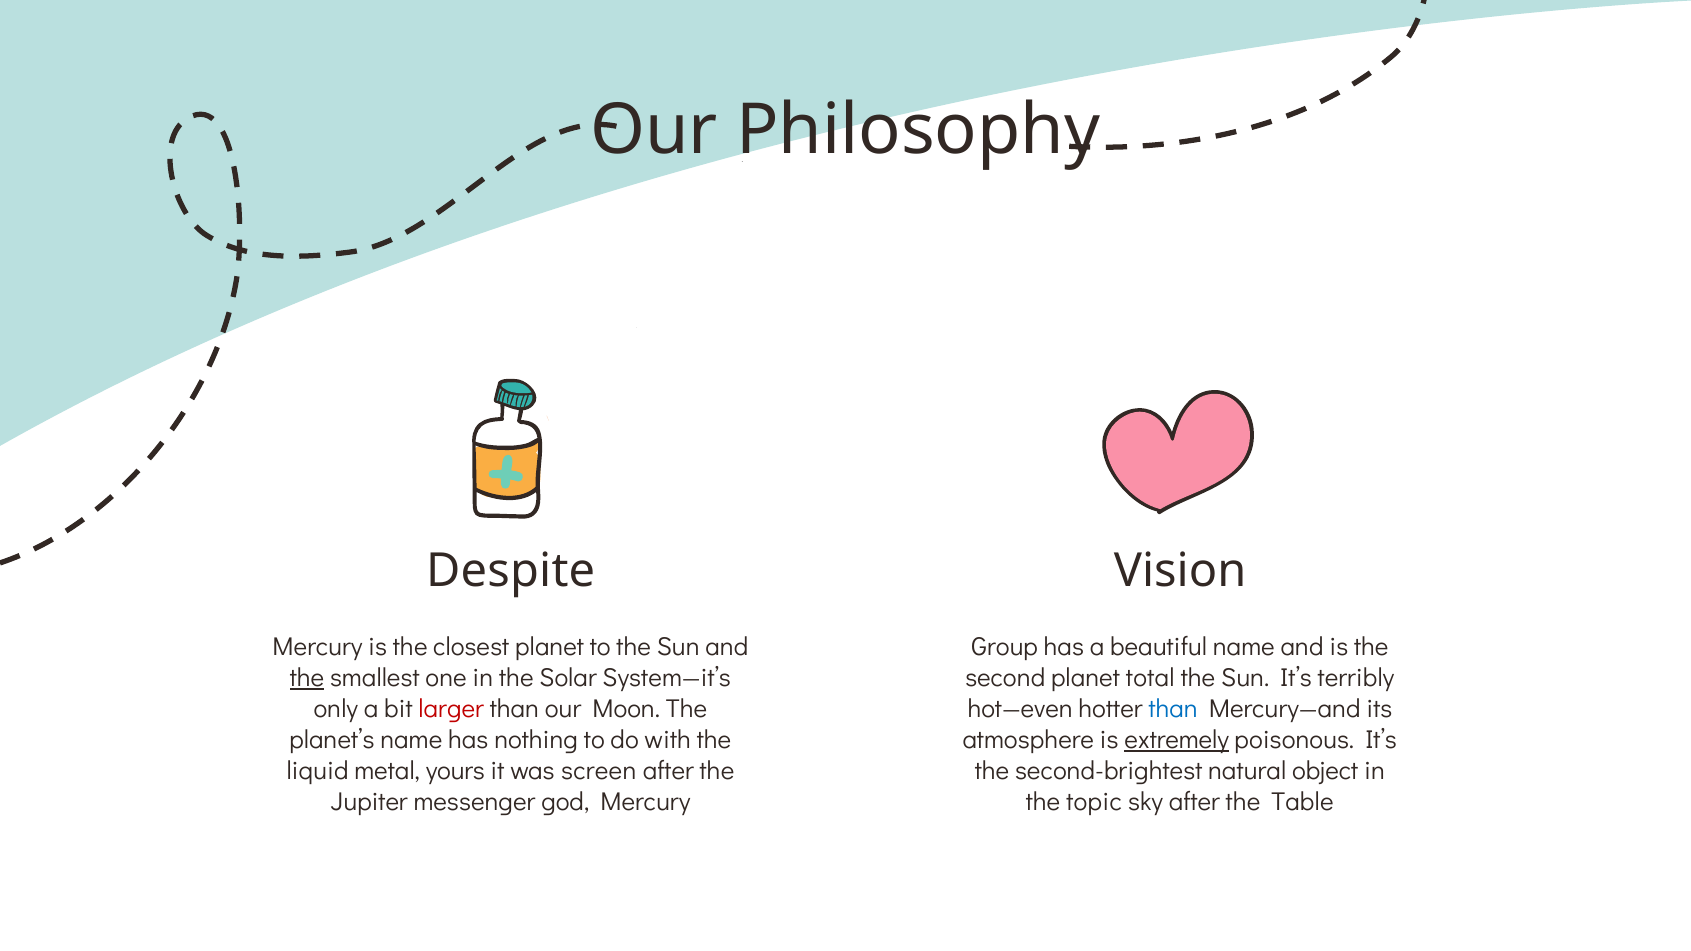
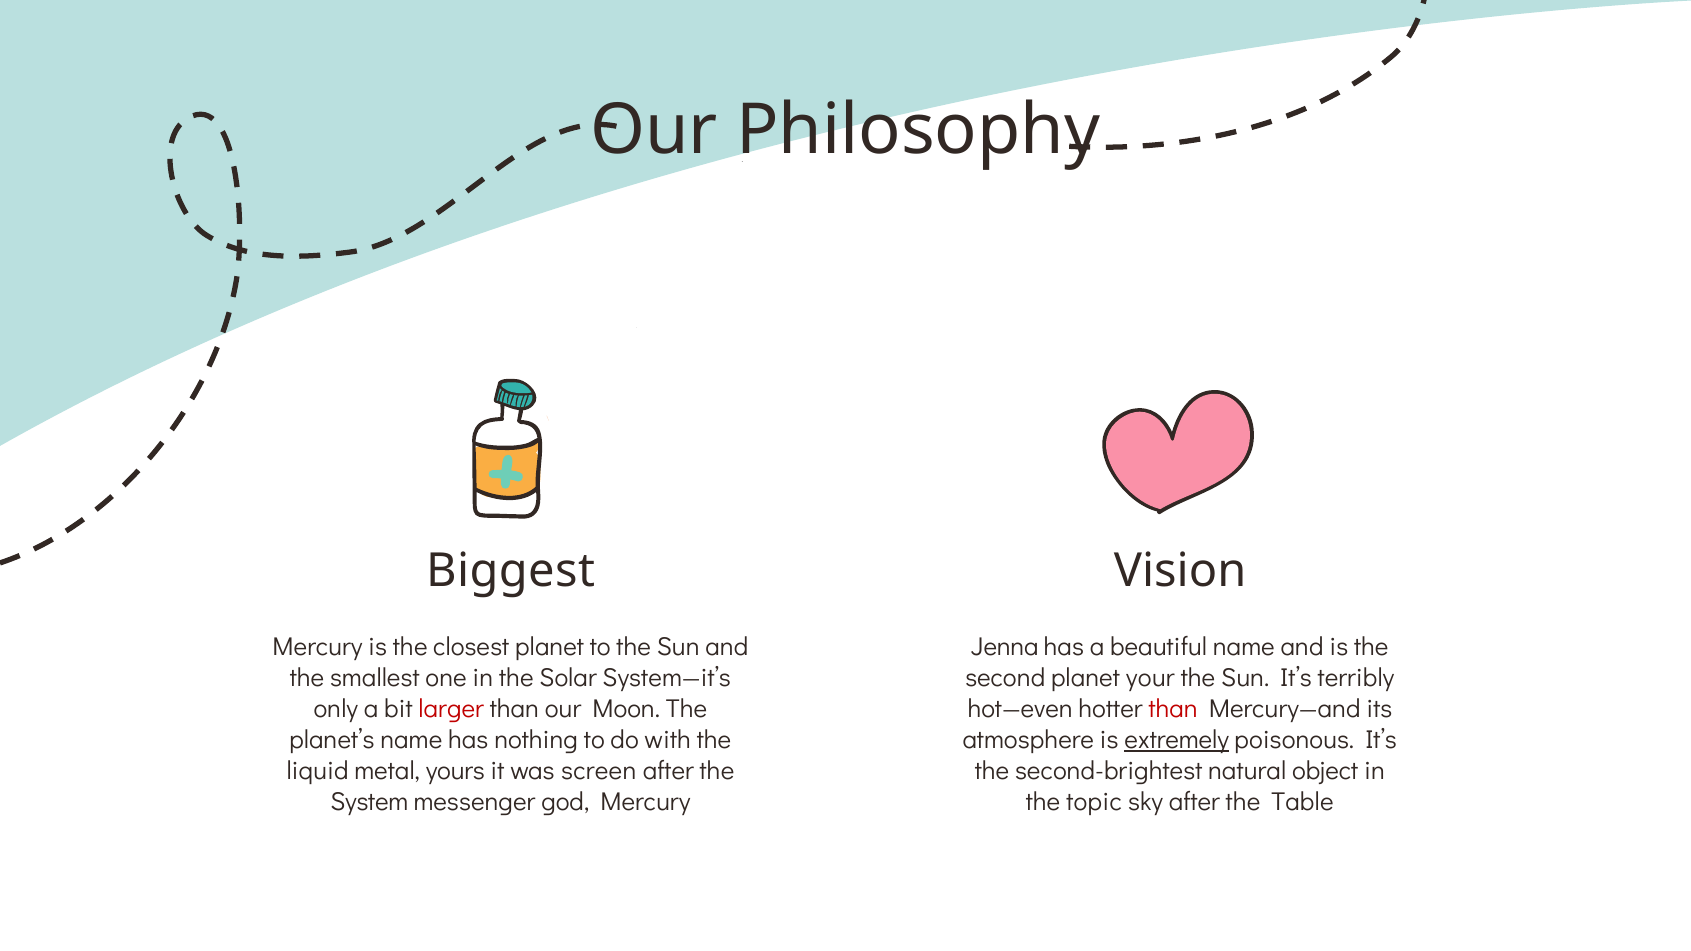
Despite: Despite -> Biggest (511, 571)
Group: Group -> Jenna (1005, 647)
the underline: present -> none (307, 678)
total: total -> your (1150, 678)
than colour: blue -> red (1173, 709)
Jupiter: Jupiter -> System (369, 802)
